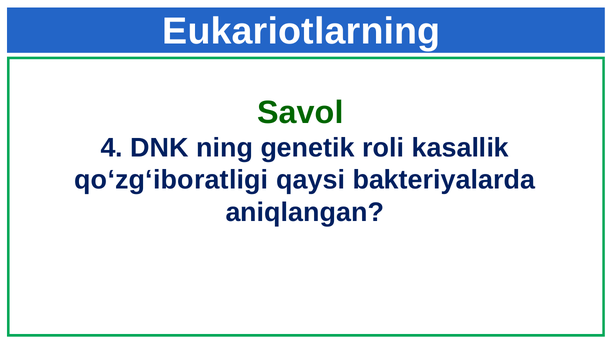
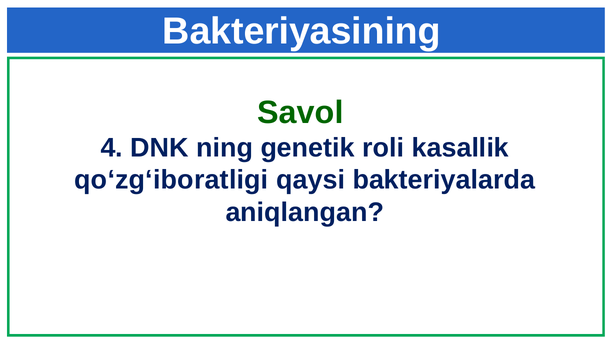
Eukariotlarning: Eukariotlarning -> Bakteriyasining (302, 31)
